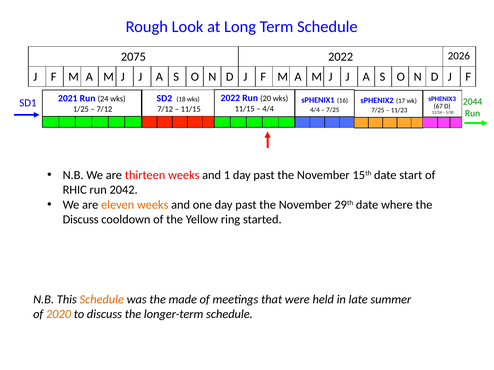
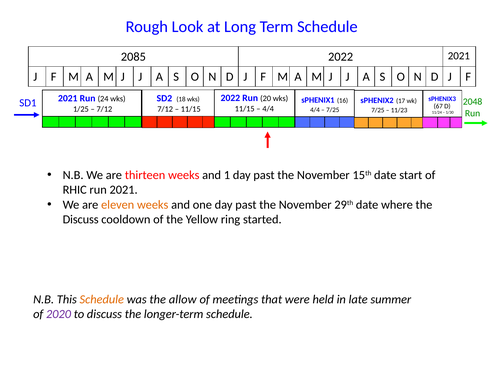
2075: 2075 -> 2085 (133, 57)
2022 2026: 2026 -> 2021 (459, 56)
2044: 2044 -> 2048 (473, 102)
run 2042: 2042 -> 2021 (124, 190)
made: made -> allow (183, 300)
2020 colour: orange -> purple (59, 315)
